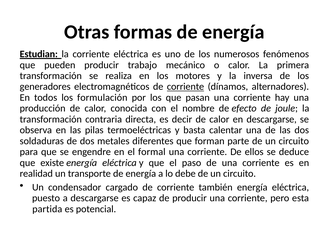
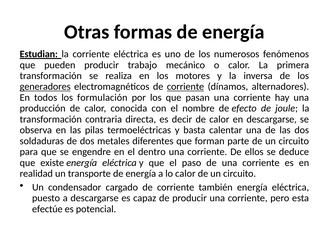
generadores underline: none -> present (45, 87)
formal: formal -> dentro (152, 152)
lo debe: debe -> calor (185, 173)
partida: partida -> efectúe (47, 209)
